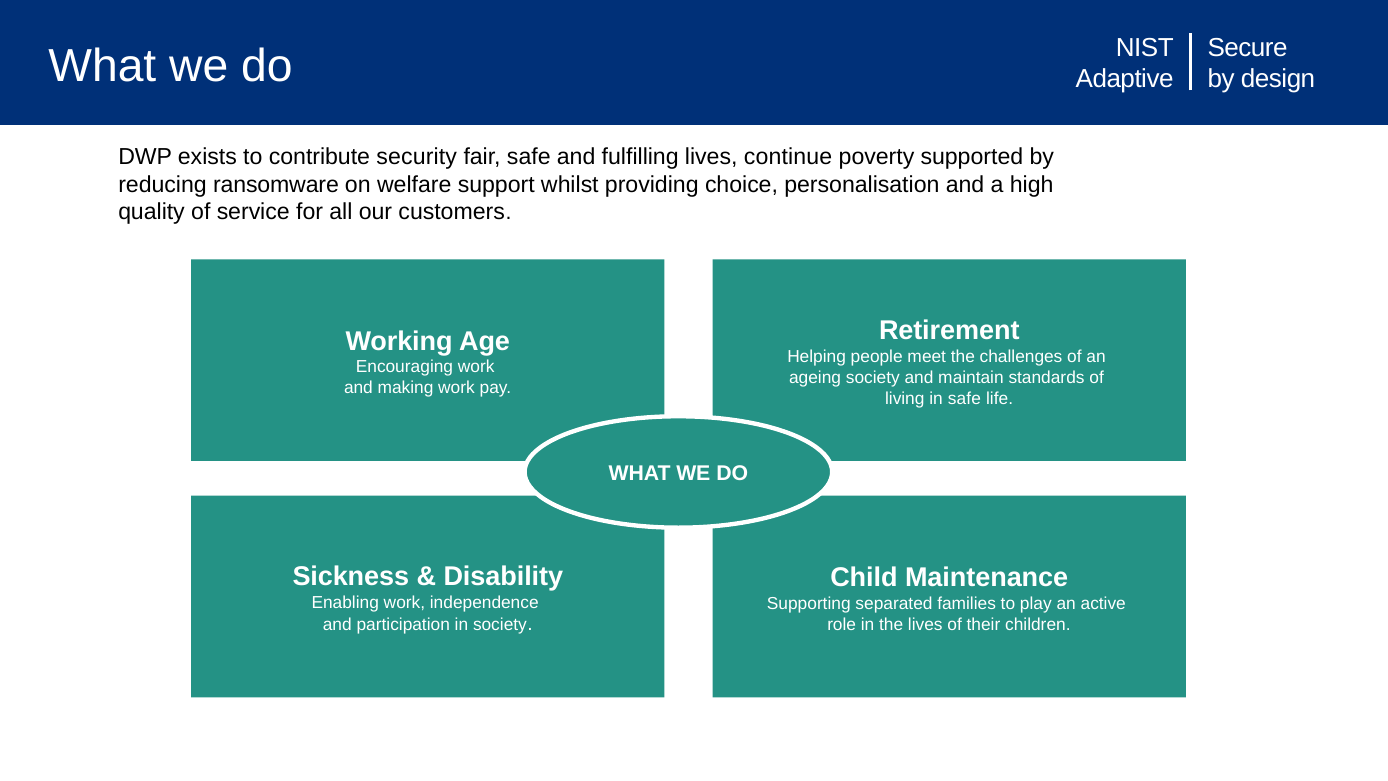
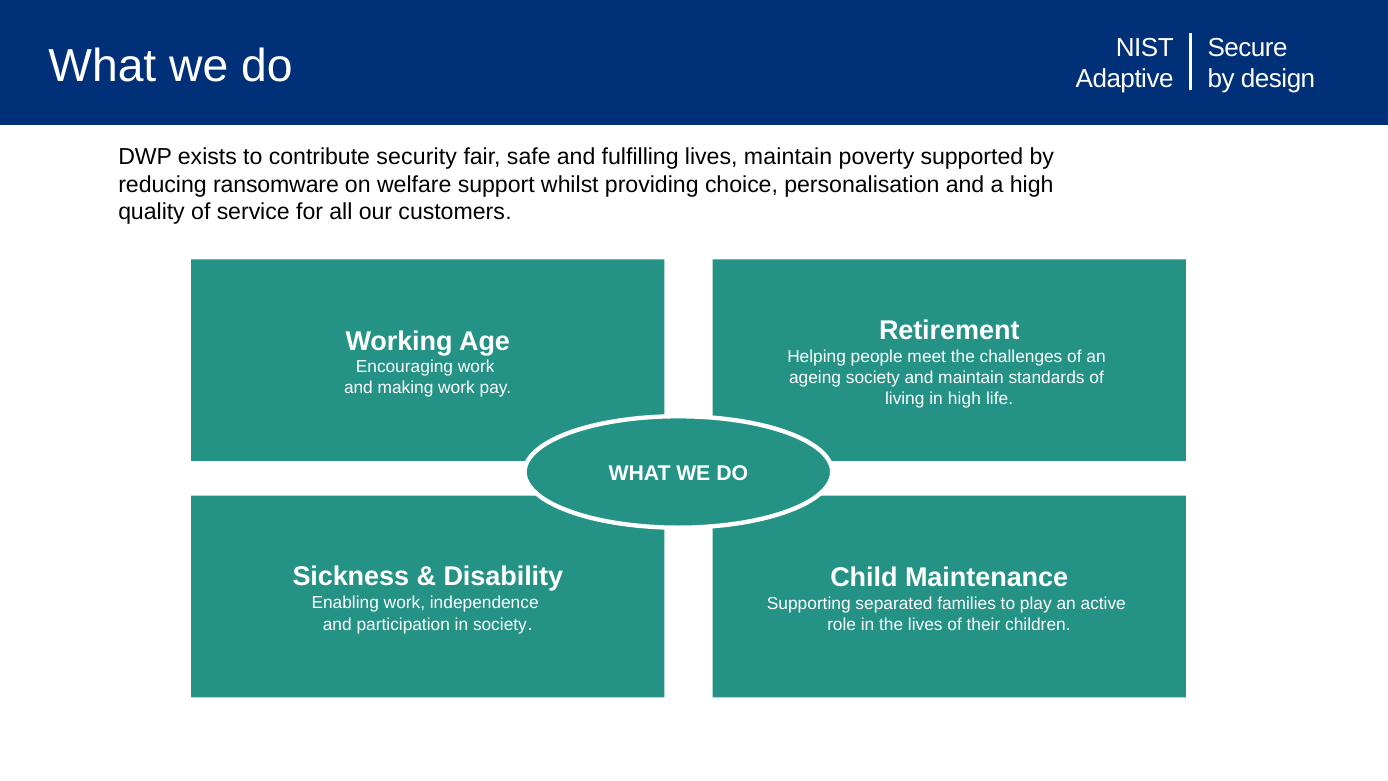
lives continue: continue -> maintain (788, 157)
in safe: safe -> high (964, 398)
